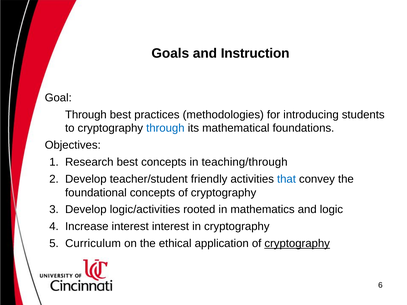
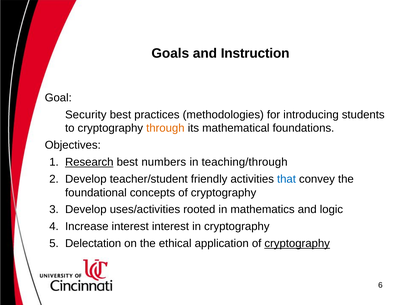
Through: Through -> Security (86, 115)
through colour: blue -> orange (165, 128)
Research underline: none -> present (89, 162)
best concepts: concepts -> numbers (164, 162)
logic/activities: logic/activities -> uses/activities (145, 210)
Curriculum: Curriculum -> Delectation (93, 244)
